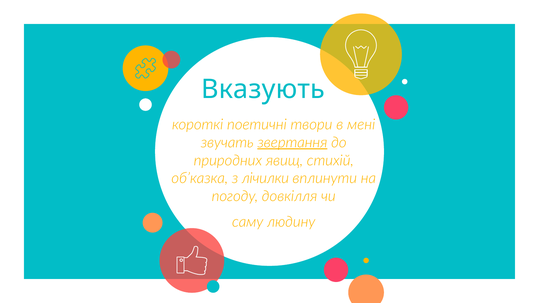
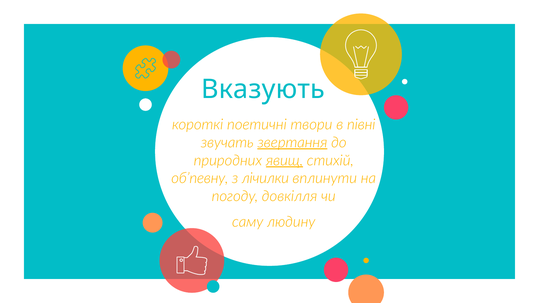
мені: мені -> півні (361, 125)
явищ underline: none -> present (284, 161)
об’казка: об’казка -> об’певну (200, 179)
